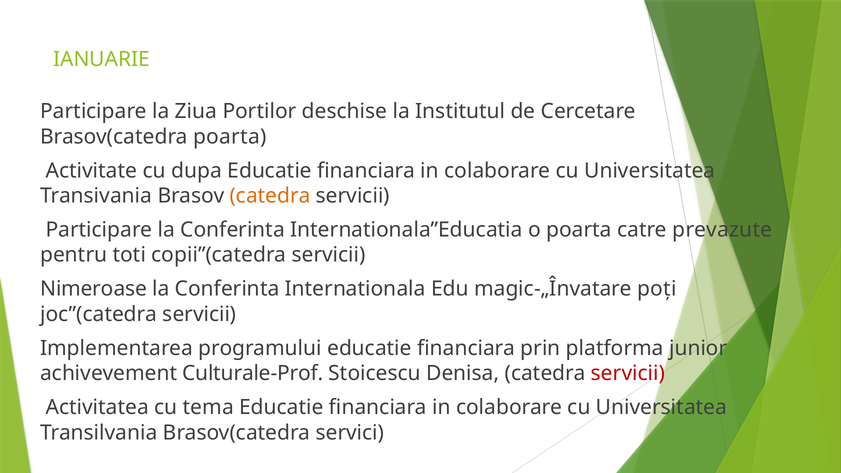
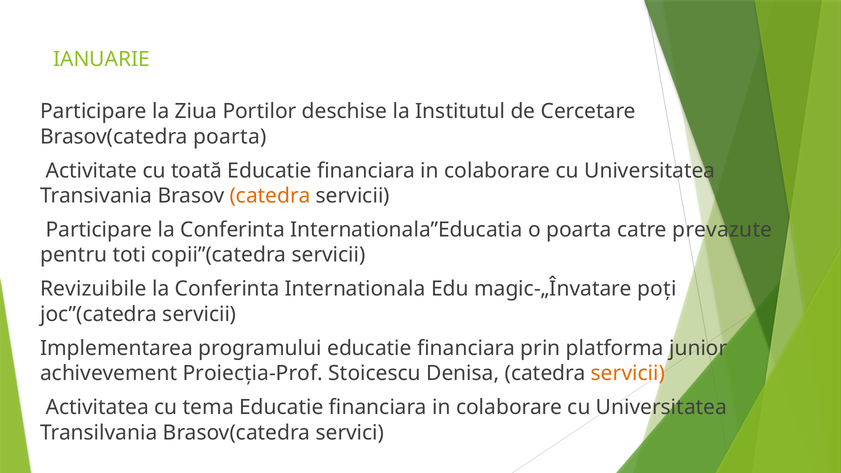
dupa: dupa -> toată (197, 171)
Nimeroase: Nimeroase -> Revizuibile (93, 289)
Culturale-Prof: Culturale-Prof -> Proiecția-Prof (253, 374)
servicii colour: red -> orange (628, 374)
